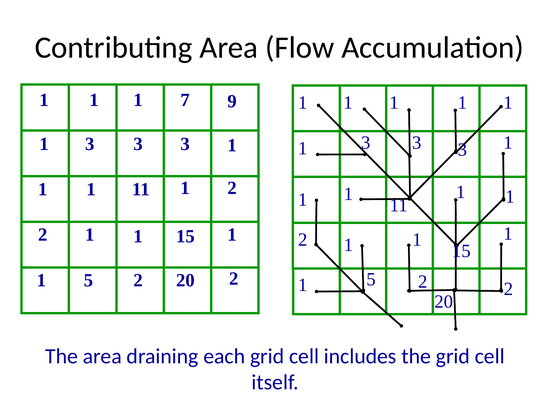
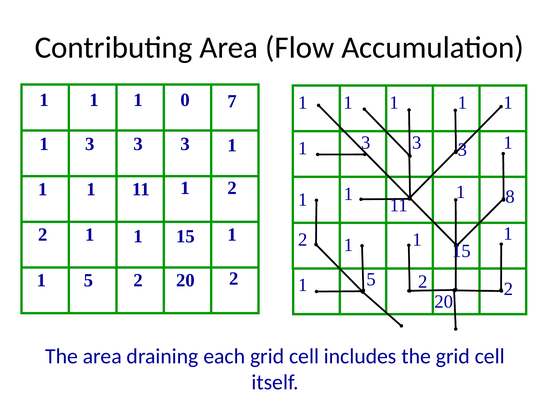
7: 7 -> 0 (185, 100)
9: 9 -> 7 (232, 101)
11 1: 1 -> 8 (510, 197)
